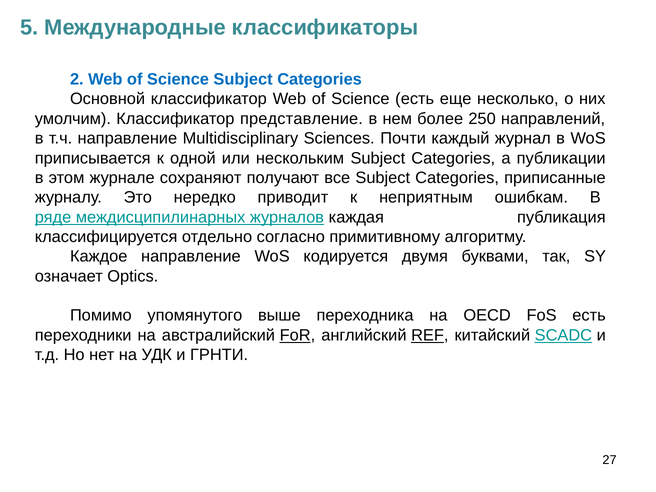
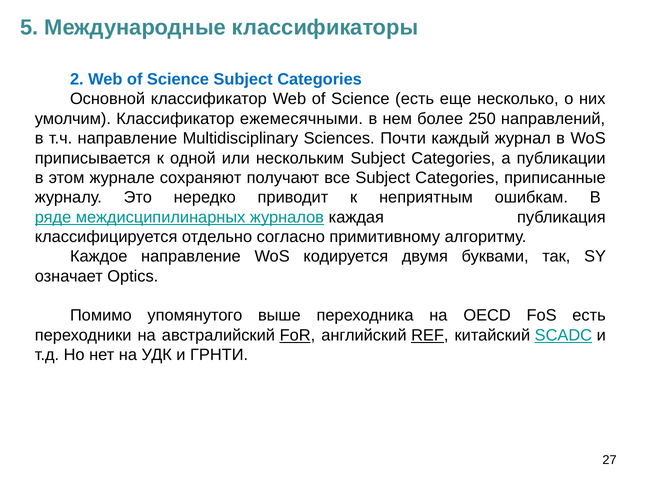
представление: представление -> ежемесячными (301, 119)
